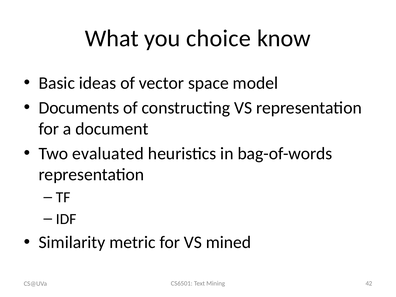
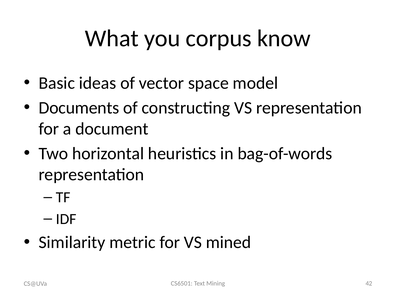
choice: choice -> corpus (219, 38)
evaluated: evaluated -> horizontal (108, 153)
